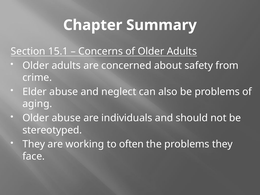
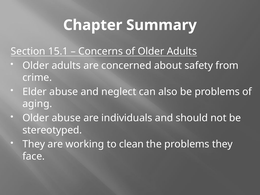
often: often -> clean (131, 144)
